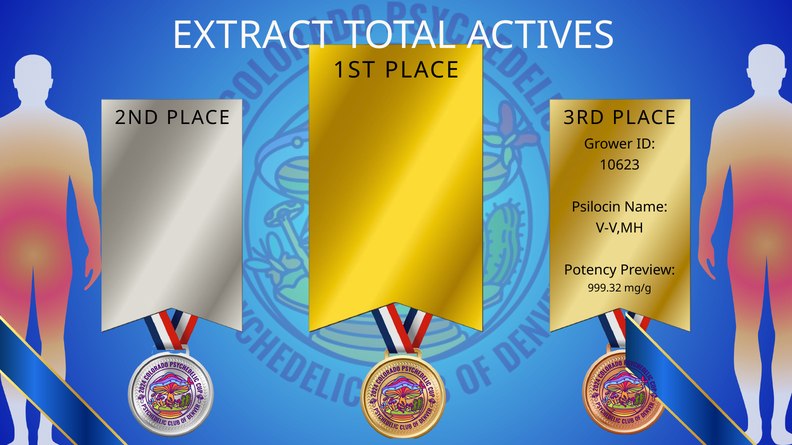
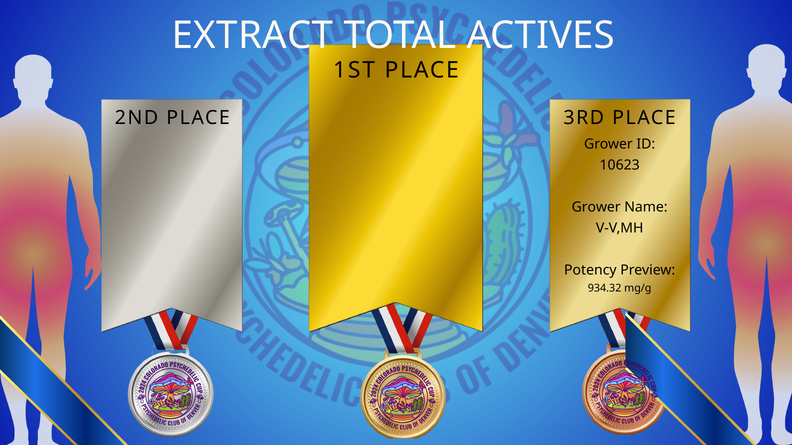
Psilocin: Psilocin -> Grower (596, 207)
999.32: 999.32 -> 934.32 (605, 288)
